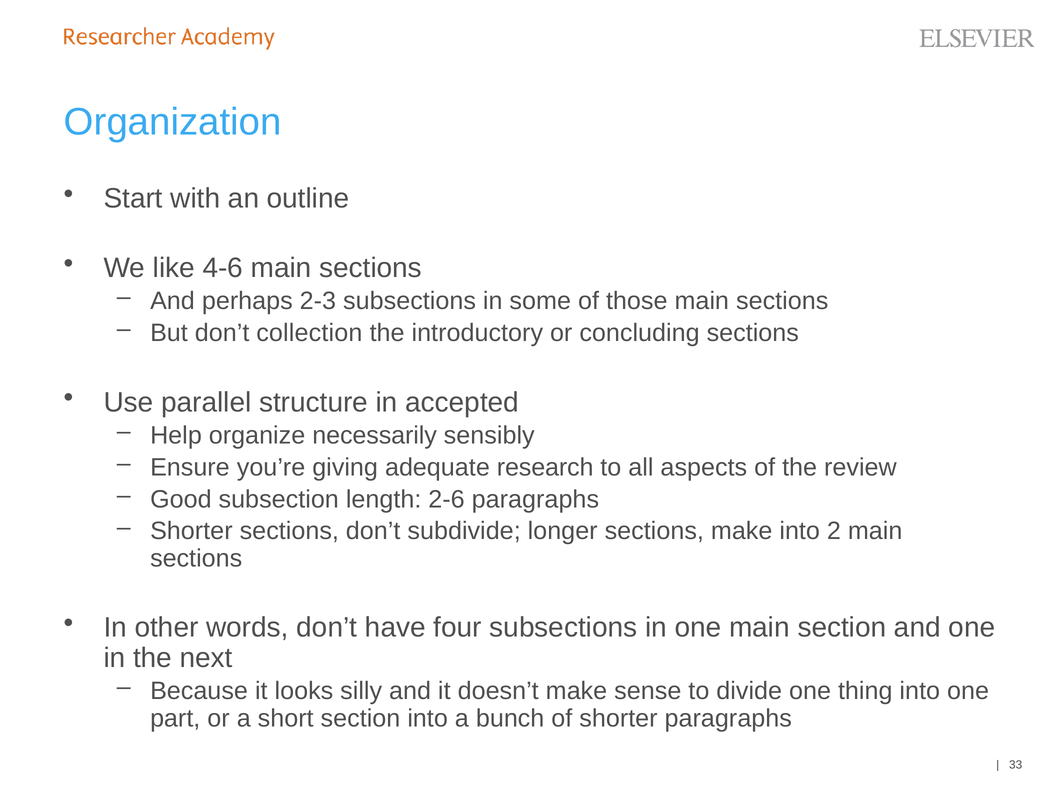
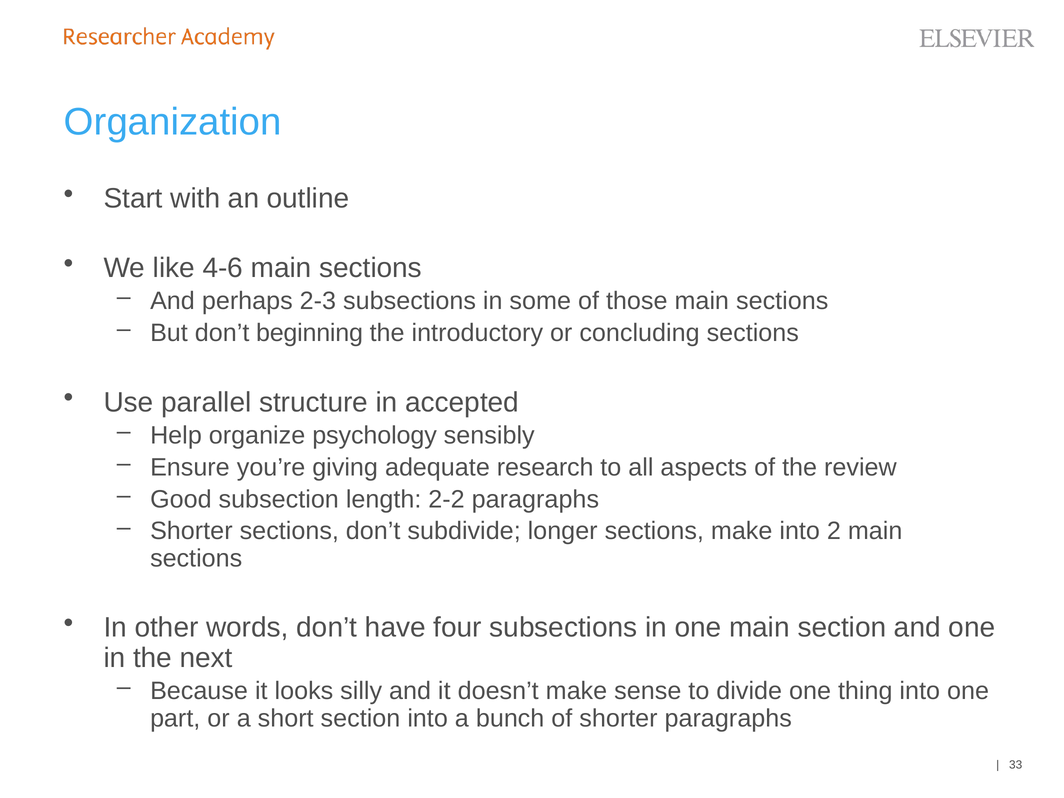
collection: collection -> beginning (310, 333)
necessarily: necessarily -> psychology (375, 435)
2-6: 2-6 -> 2-2 (447, 499)
